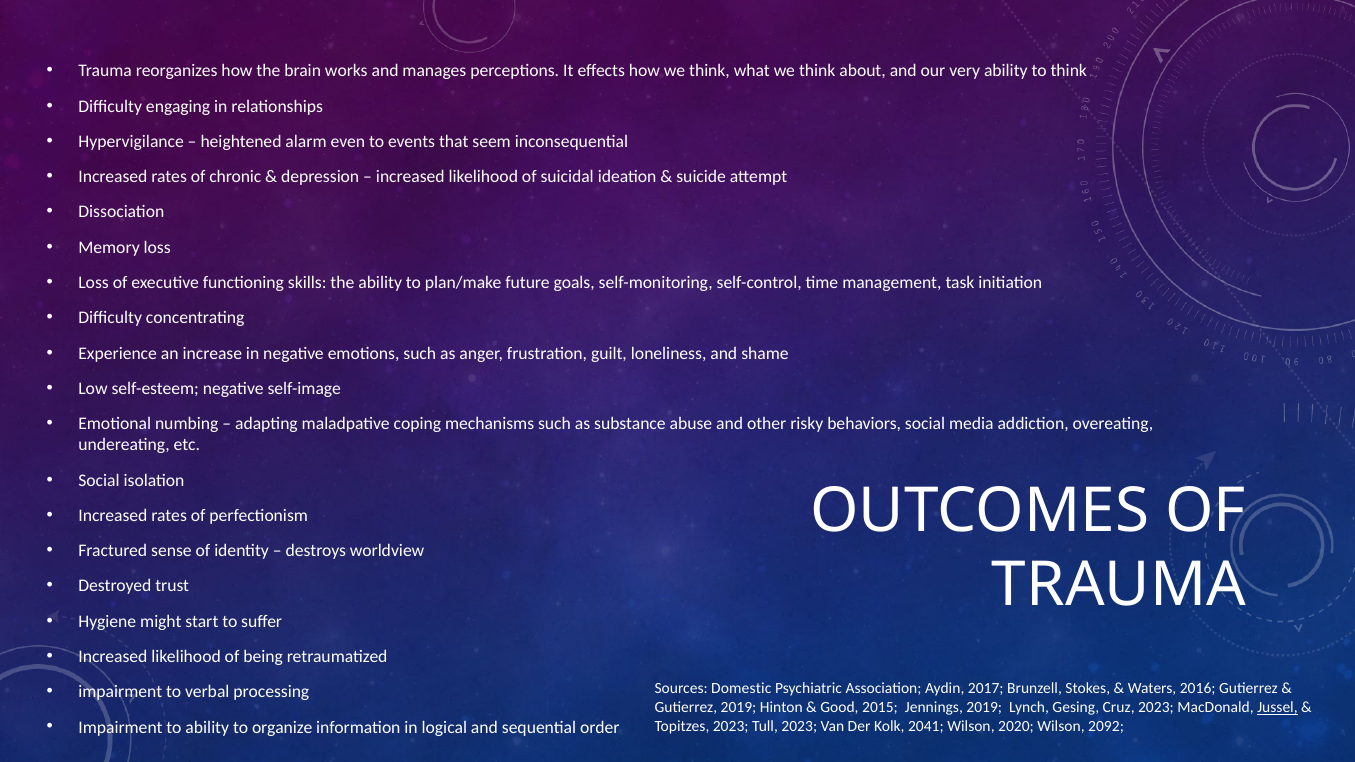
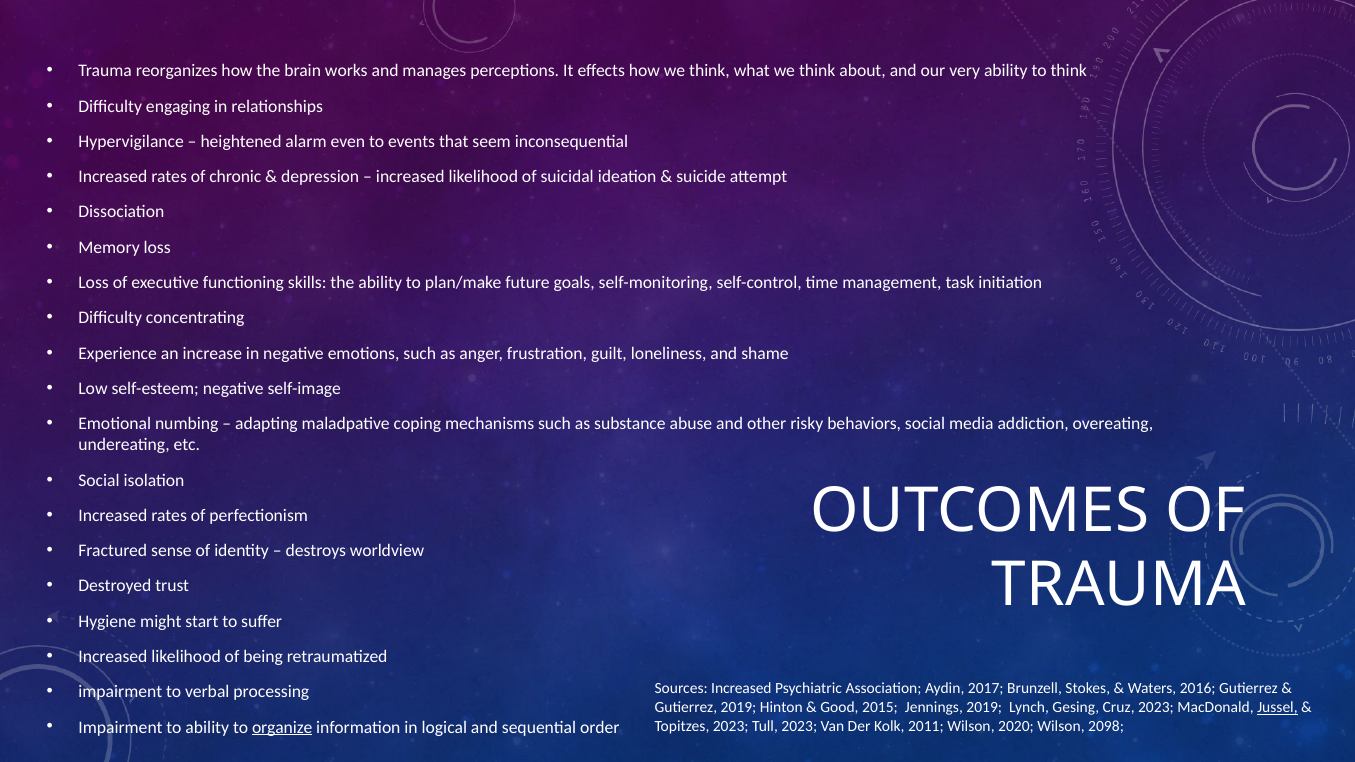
Sources Domestic: Domestic -> Increased (741, 689)
organize underline: none -> present (282, 727)
2041: 2041 -> 2011 (926, 726)
2092: 2092 -> 2098 (1106, 726)
